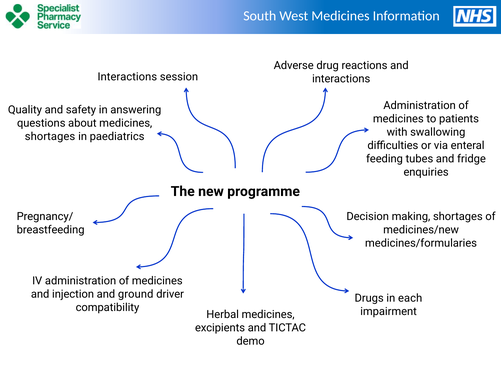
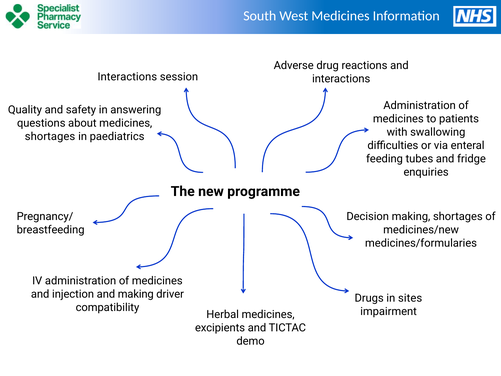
and ground: ground -> making (136, 294)
each: each -> sites (410, 298)
